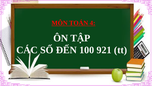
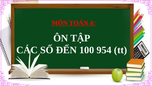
921: 921 -> 954 (104, 50)
